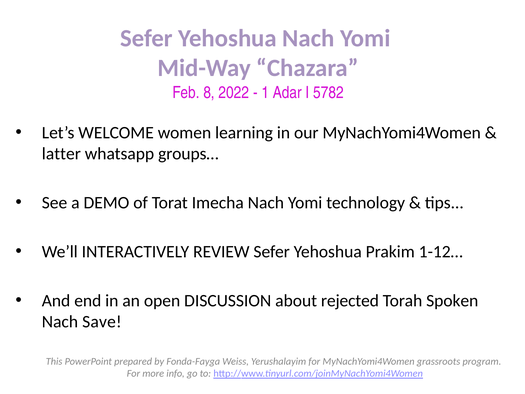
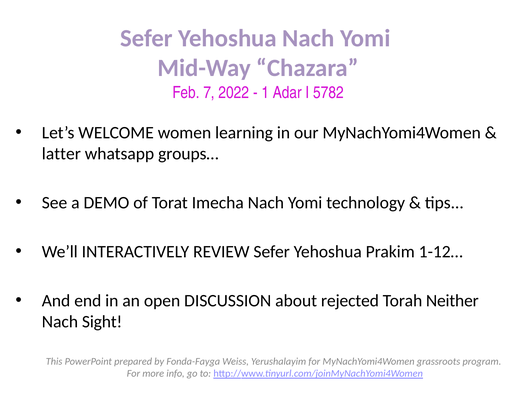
8: 8 -> 7 (209, 92)
Spoken: Spoken -> Neither (452, 301)
Save: Save -> Sight (102, 322)
